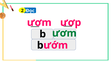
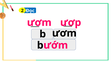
ươm colour: green -> black (64, 33)
